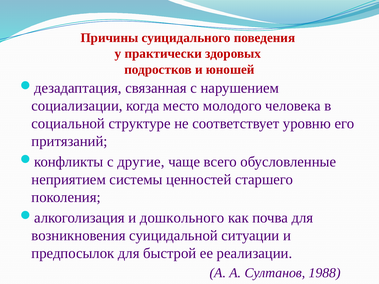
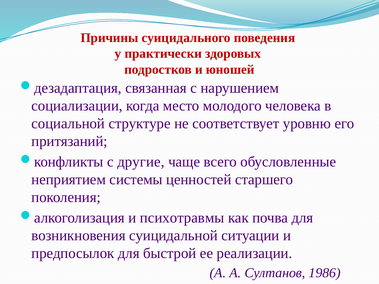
дошкольного: дошкольного -> психотравмы (182, 218)
1988: 1988 -> 1986 (325, 273)
